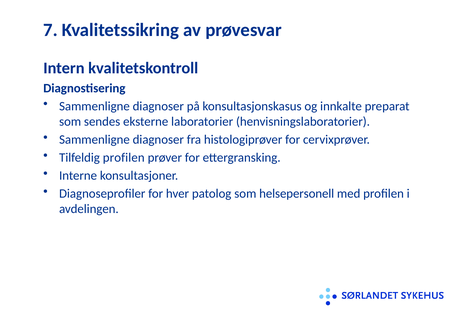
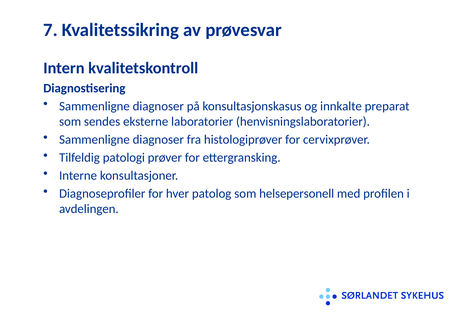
Tilfeldig profilen: profilen -> patologi (124, 157)
